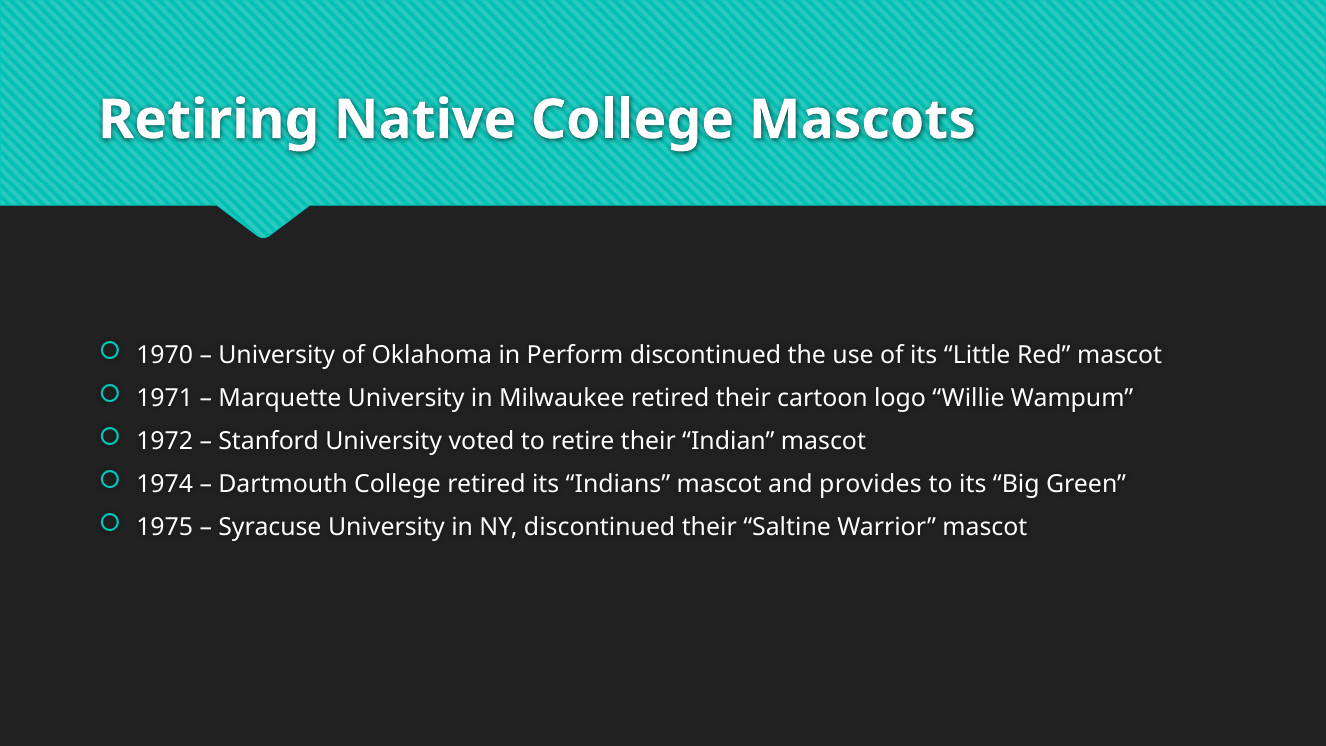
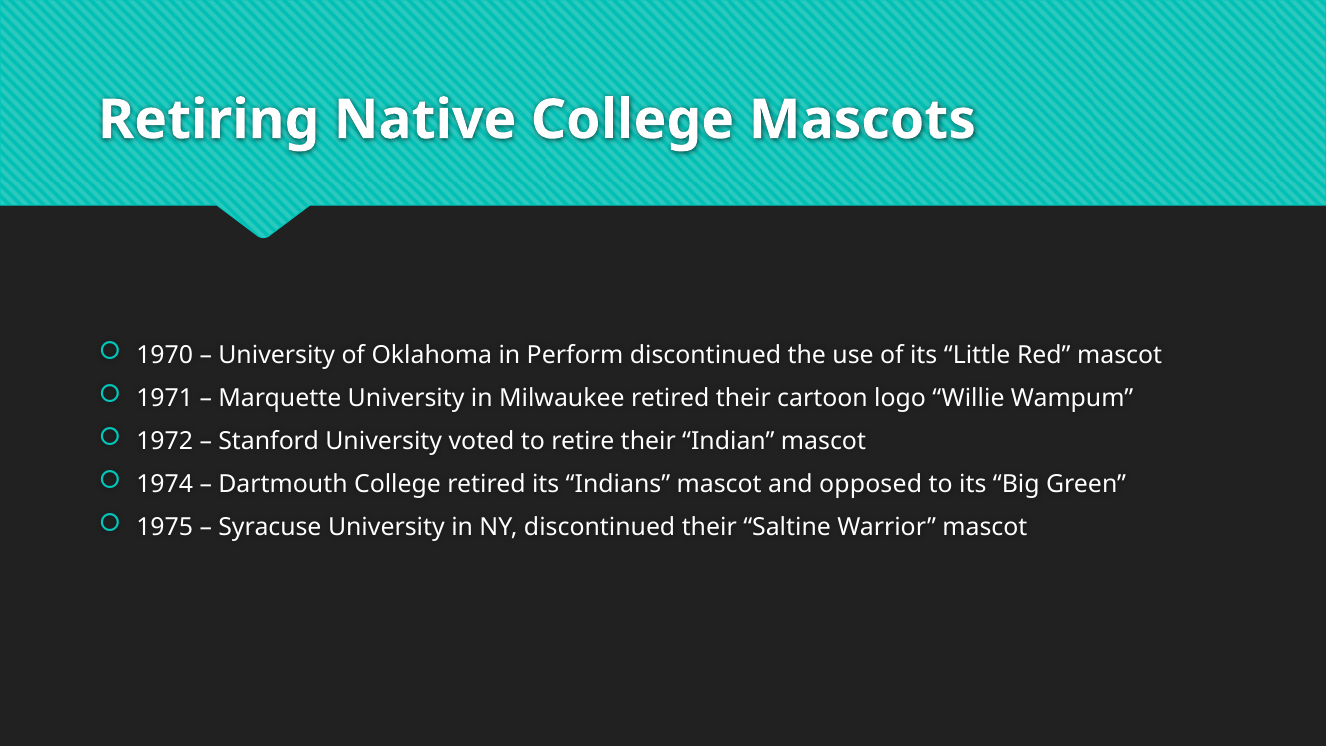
provides: provides -> opposed (871, 484)
